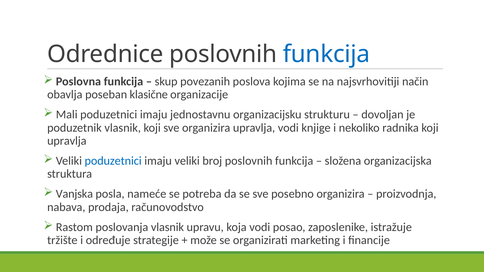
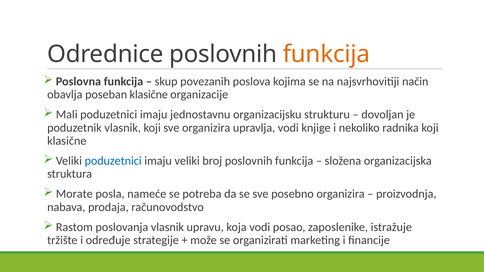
funkcija colour: blue -> orange (326, 54)
upravlja: upravlja -> klasične (67, 141)
Vanjska: Vanjska -> Morate (74, 194)
